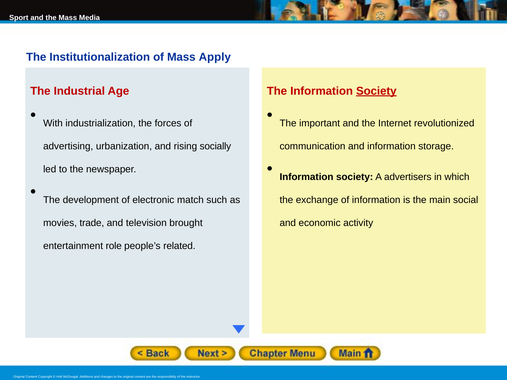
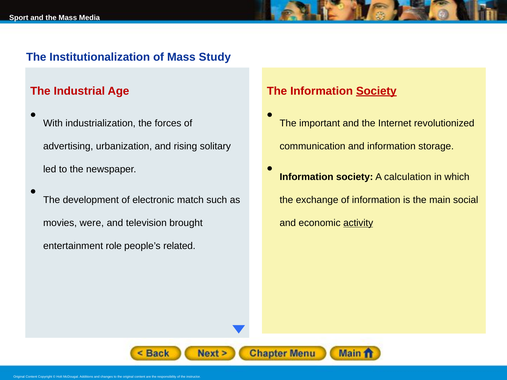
Apply: Apply -> Study (215, 57)
socially: socially -> solitary (215, 146)
advertisers: advertisers -> calculation (408, 177)
trade: trade -> were (92, 223)
activity underline: none -> present (358, 223)
